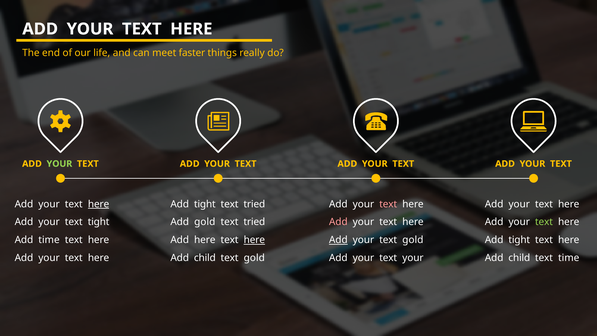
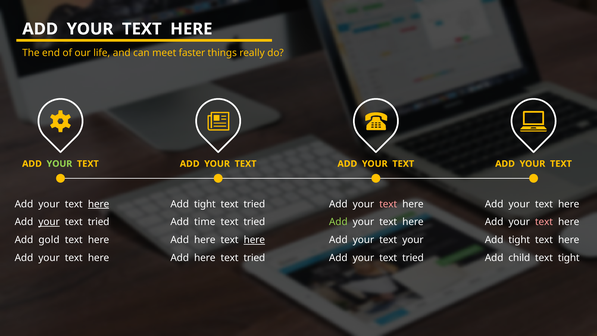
your underline: none -> present (49, 222)
tight: tight -> tried (99, 222)
Add gold: gold -> time (205, 222)
Add colour: pink -> light green (338, 222)
text colour: light green -> pink (544, 222)
Add time: time -> gold (49, 240)
Add underline: present -> none (338, 240)
your text gold: gold -> your (413, 240)
child: child -> here (205, 258)
gold: gold -> tried (254, 258)
your: your -> tried (413, 258)
text time: time -> tight (569, 258)
